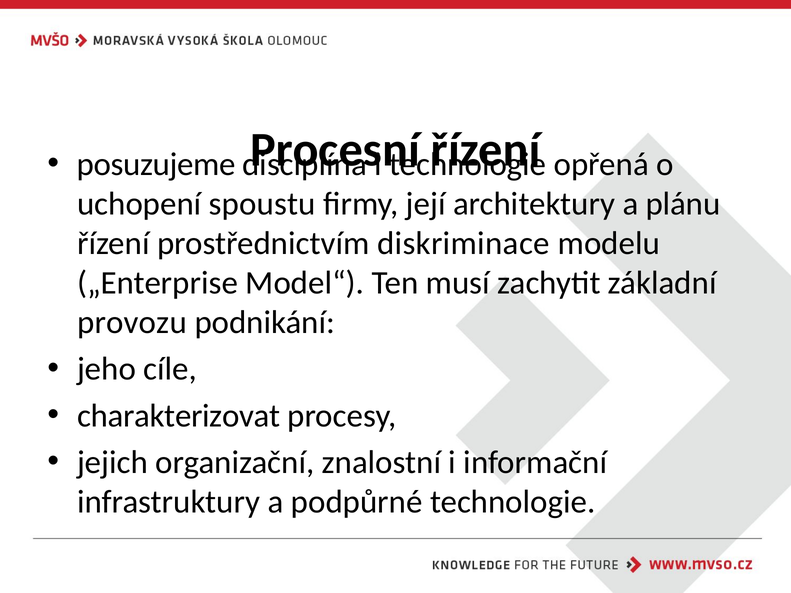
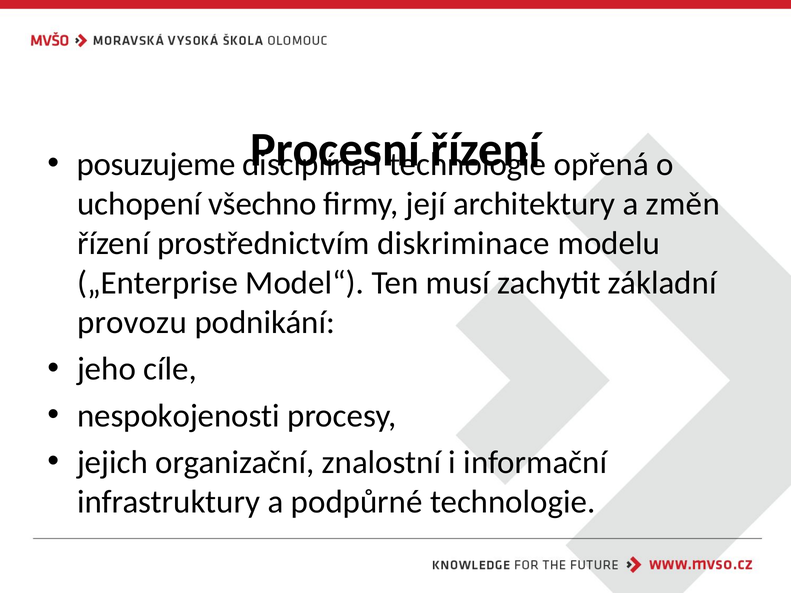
spoustu: spoustu -> všechno (262, 204)
plánu: plánu -> změn (683, 204)
charakterizovat: charakterizovat -> nespokojenosti (179, 416)
